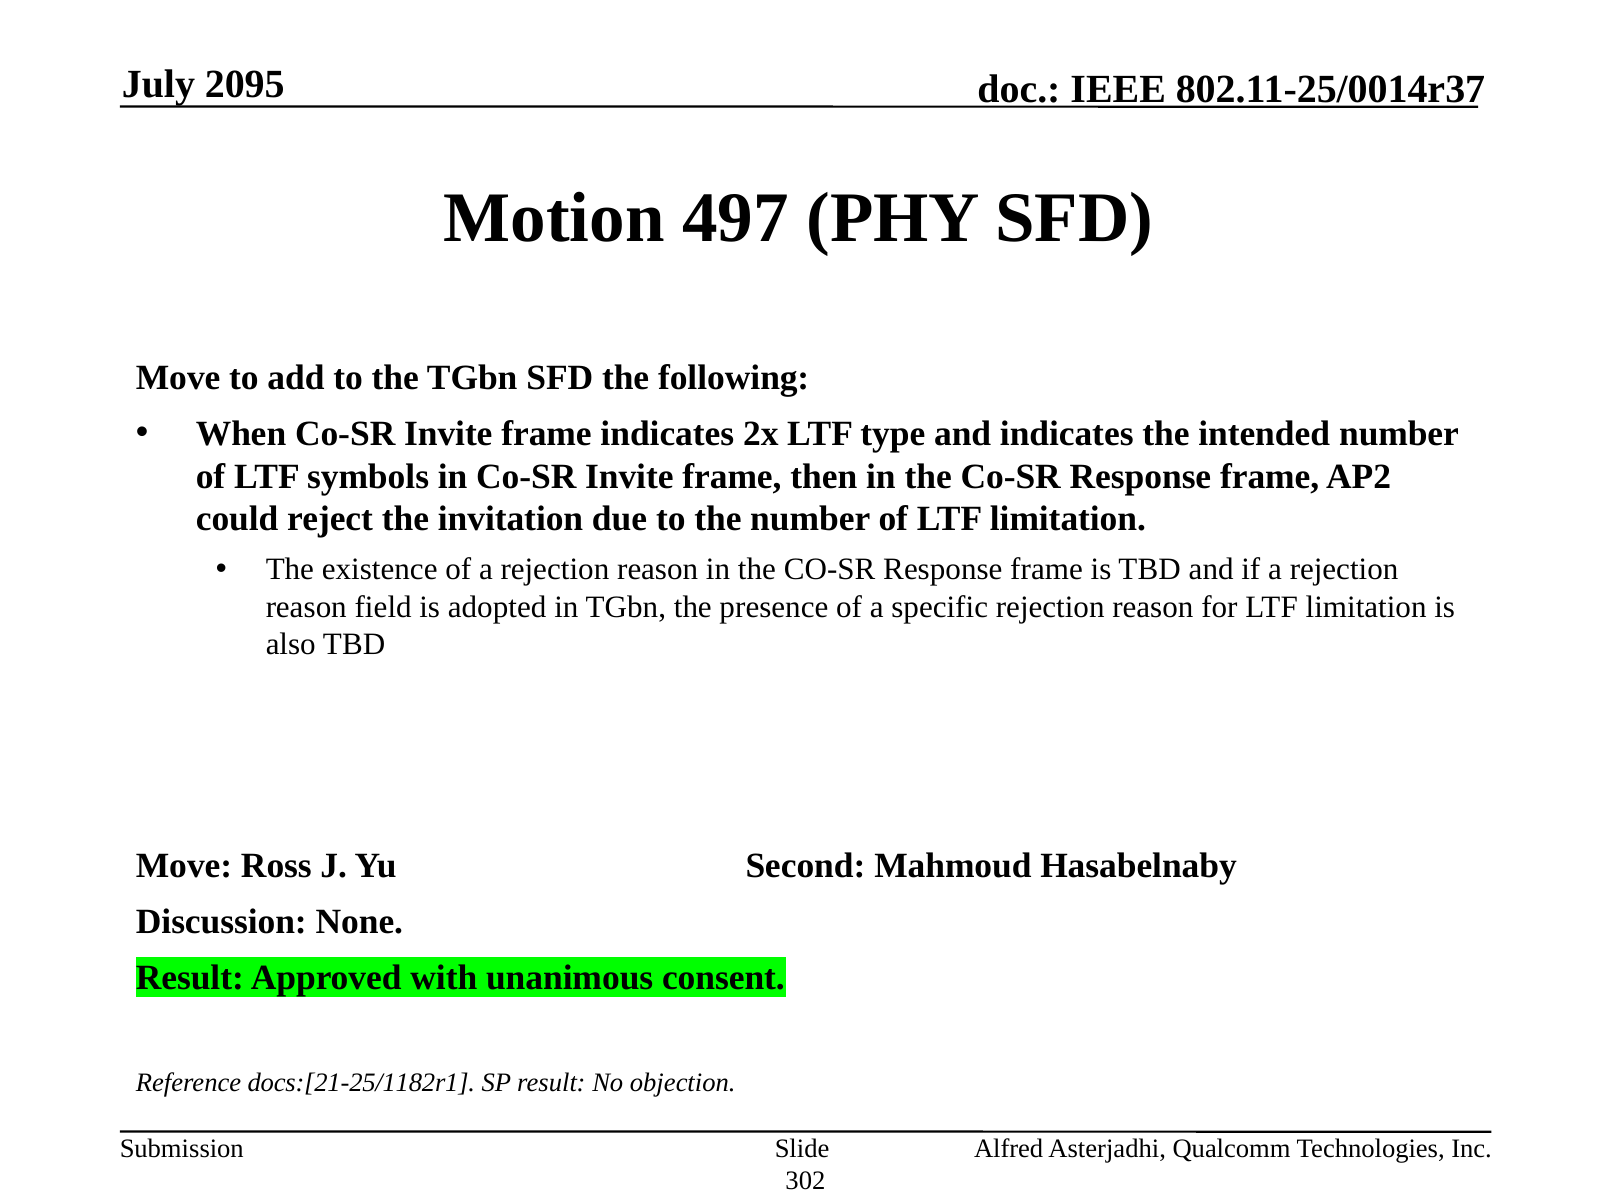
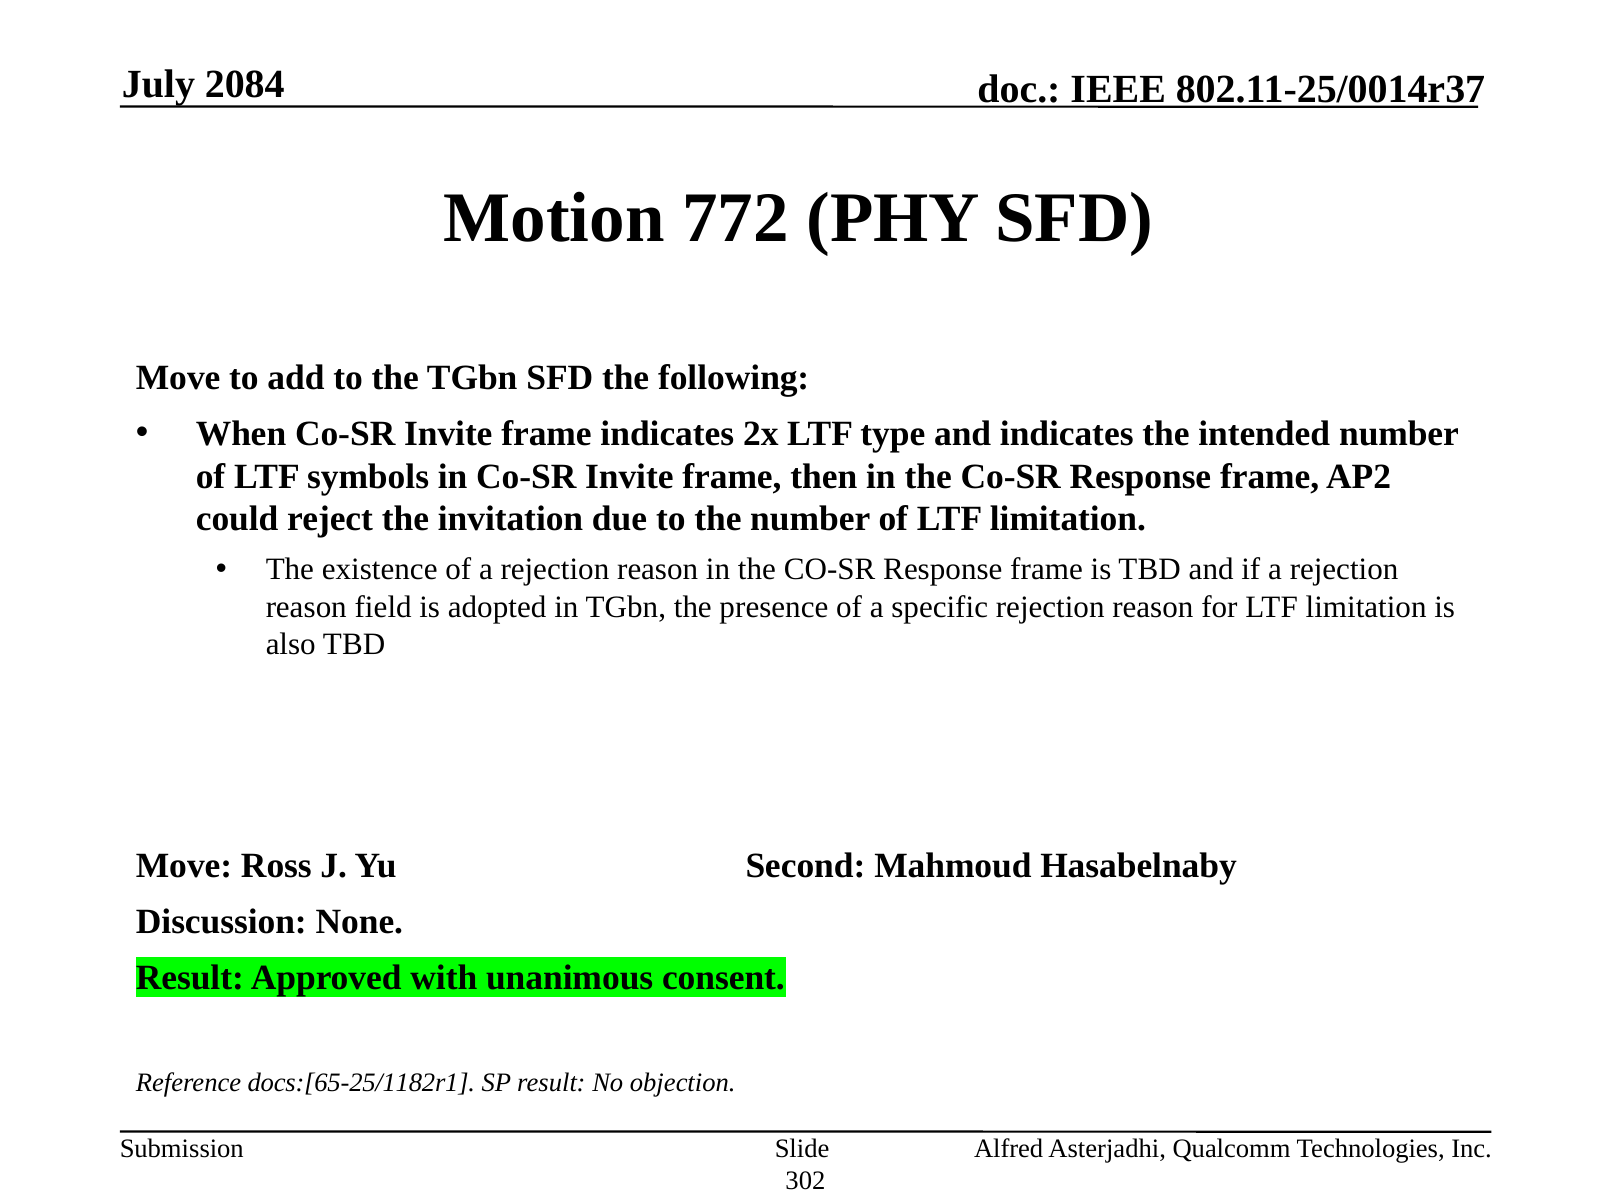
2095: 2095 -> 2084 (245, 85)
497: 497 -> 772 (736, 218)
docs:[21-25/1182r1: docs:[21-25/1182r1 -> docs:[65-25/1182r1 (361, 1084)
